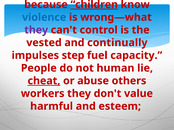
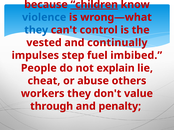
they colour: purple -> blue (36, 30)
capacity: capacity -> imbibed (136, 56)
human: human -> explain (116, 68)
cheat underline: present -> none (44, 81)
harmful: harmful -> through (52, 107)
esteem: esteem -> penalty (120, 107)
